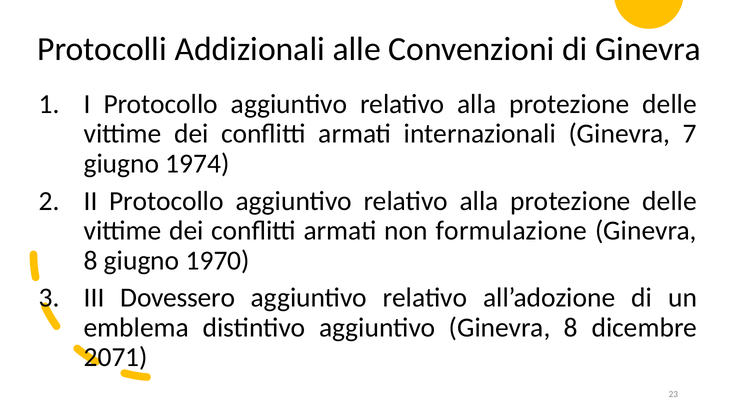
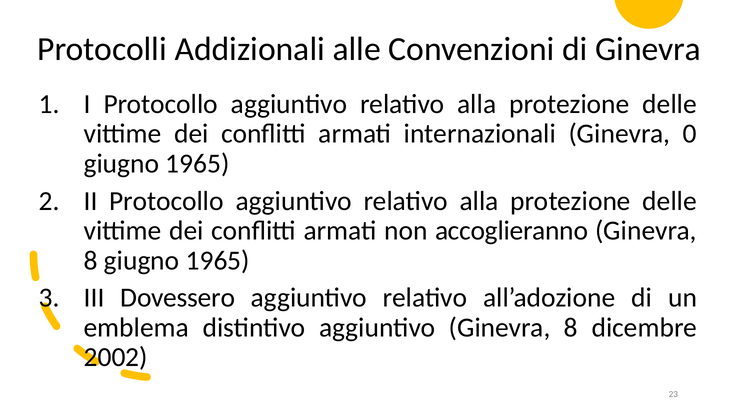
7: 7 -> 0 (690, 134)
1974: 1974 -> 1965 (198, 164)
formulazione: formulazione -> accoglieranno (512, 231)
8 giugno 1970: 1970 -> 1965 (218, 260)
2071: 2071 -> 2002 (116, 357)
